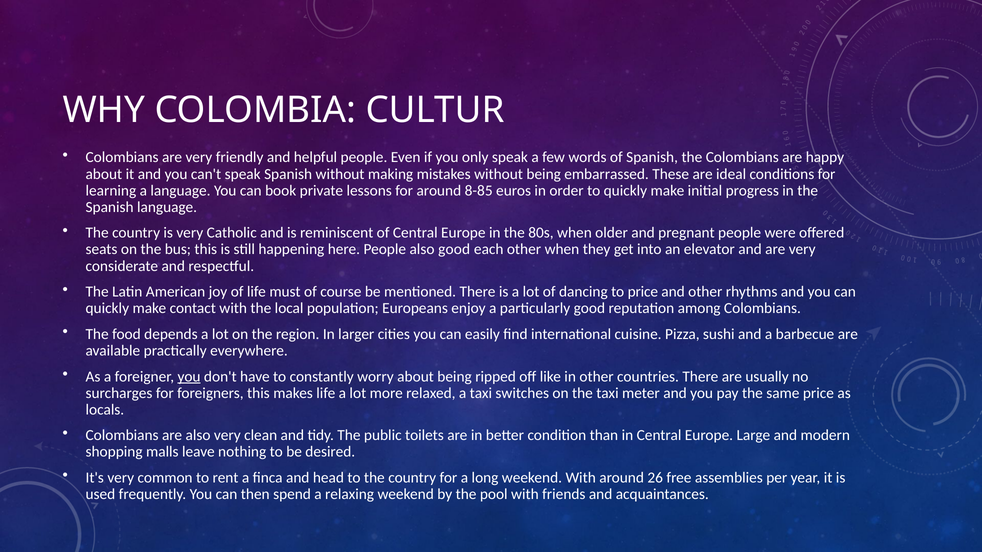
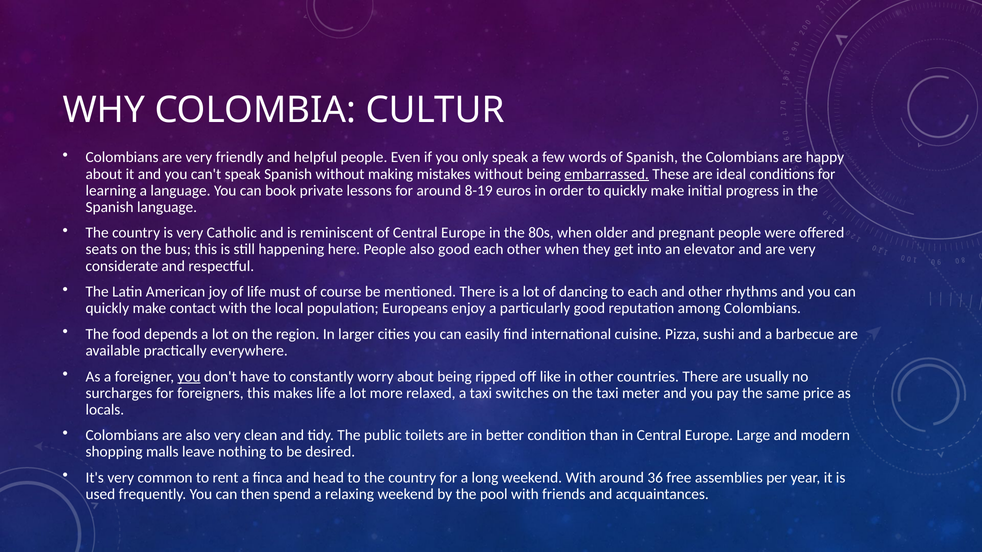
embarrassed underline: none -> present (607, 174)
8-85: 8-85 -> 8-19 (479, 191)
to price: price -> each (643, 292)
26: 26 -> 36 (655, 478)
